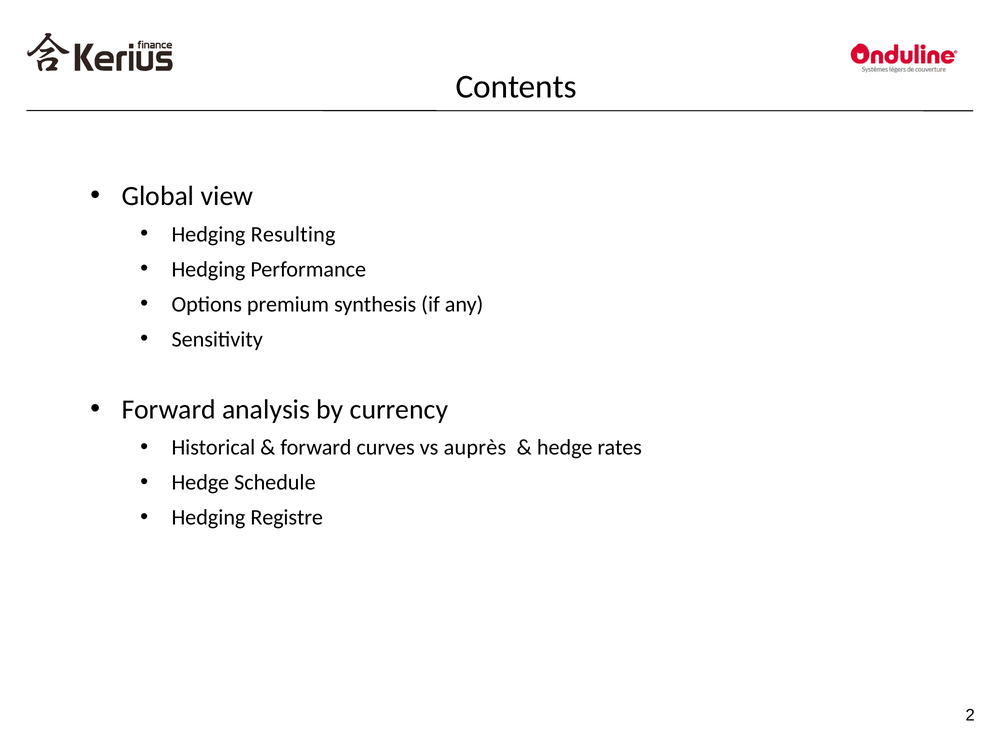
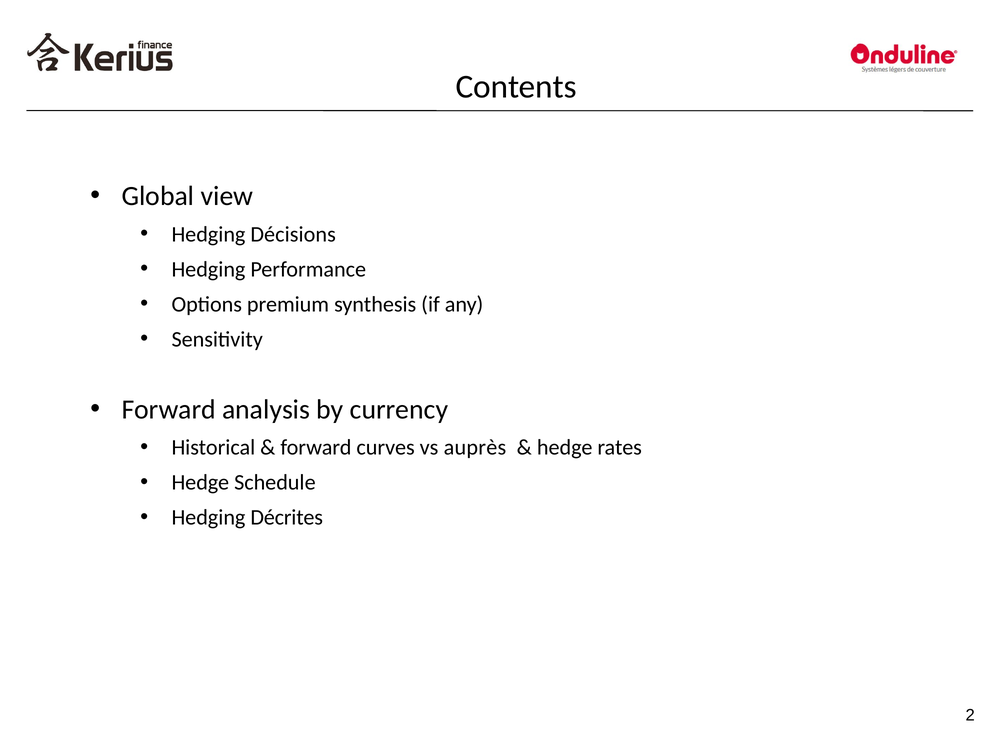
Resulting: Resulting -> Décisions (293, 234)
Registre: Registre -> Décrites (287, 518)
